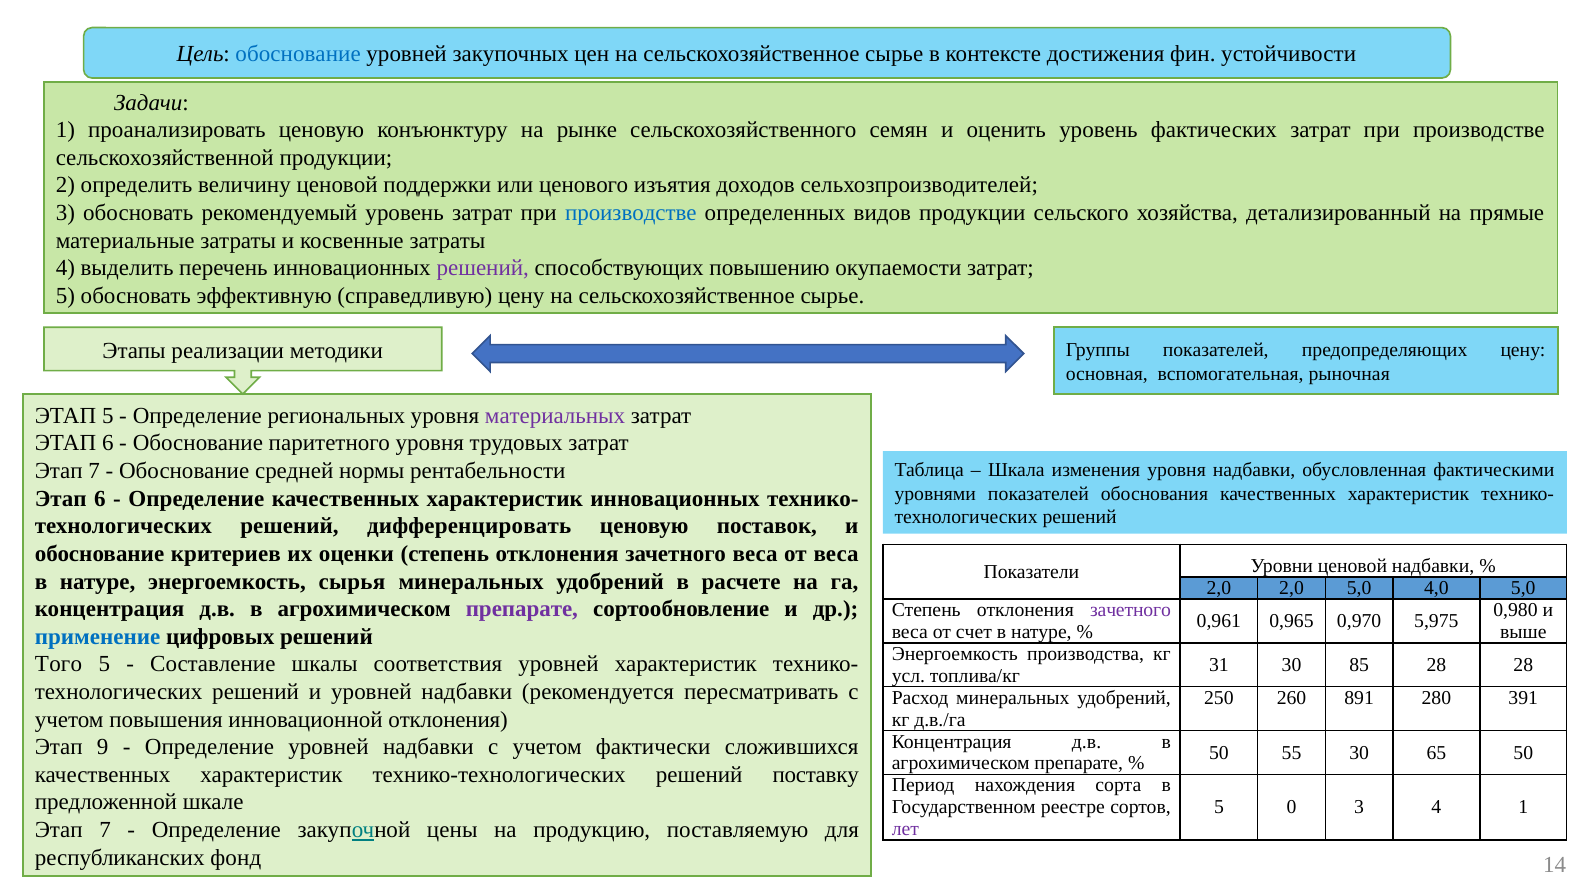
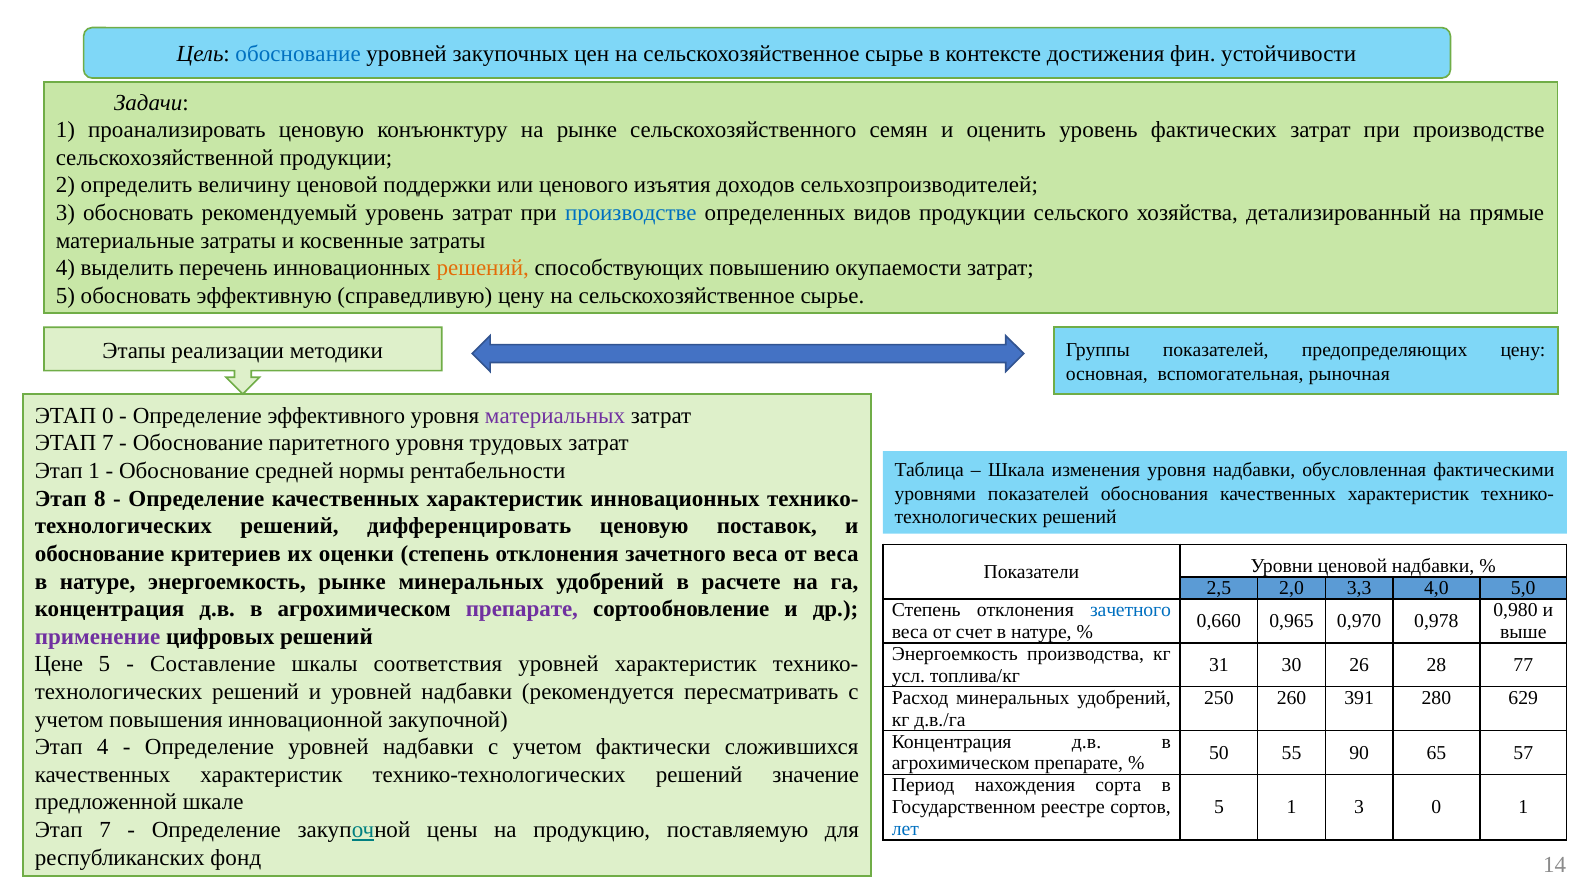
решений colour: purple -> orange (483, 268)
ЭТАП 5: 5 -> 0 (108, 416)
региональных: региональных -> эффективного (336, 416)
6: 6 -> 7 (108, 444)
7: 7 -> 1 (94, 471)
6: 6 -> 8 (100, 499)
энергоемкость сырья: сырья -> рынке (352, 582)
2,0: 2,0 -> 2,5 (1219, 589)
2,0 5,0: 5,0 -> 3,3 (1359, 589)
зачетного colour: purple -> blue (1130, 611)
0,961: 0,961 -> 0,660 (1219, 622)
5,975: 5,975 -> 0,978 (1436, 622)
применение colour: blue -> purple (98, 637)
Того: Того -> Цене (59, 665)
85: 85 -> 26 (1359, 665)
28 28: 28 -> 77 (1523, 665)
891: 891 -> 391 (1359, 698)
391: 391 -> 629 (1523, 698)
инновационной отклонения: отклонения -> закупочной (448, 720)
Этап 9: 9 -> 4 (103, 748)
55 30: 30 -> 90 (1359, 753)
65 50: 50 -> 57 (1523, 753)
поставку: поставку -> значение (816, 775)
5 0: 0 -> 1 (1292, 808)
3 4: 4 -> 0 (1436, 808)
лет colour: purple -> blue (905, 830)
